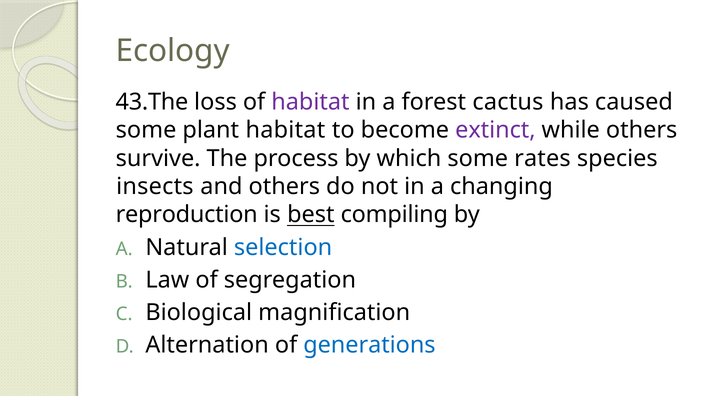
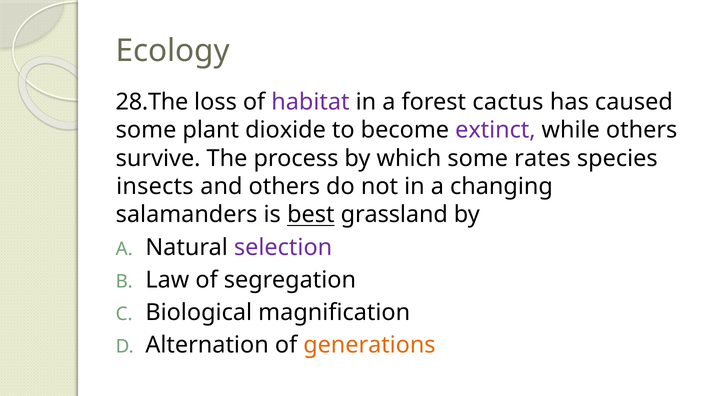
43.The: 43.The -> 28.The (152, 102)
plant habitat: habitat -> dioxide (286, 130)
reproduction: reproduction -> salamanders (187, 215)
compiling: compiling -> grassland (394, 215)
selection colour: blue -> purple (283, 247)
generations colour: blue -> orange (369, 345)
